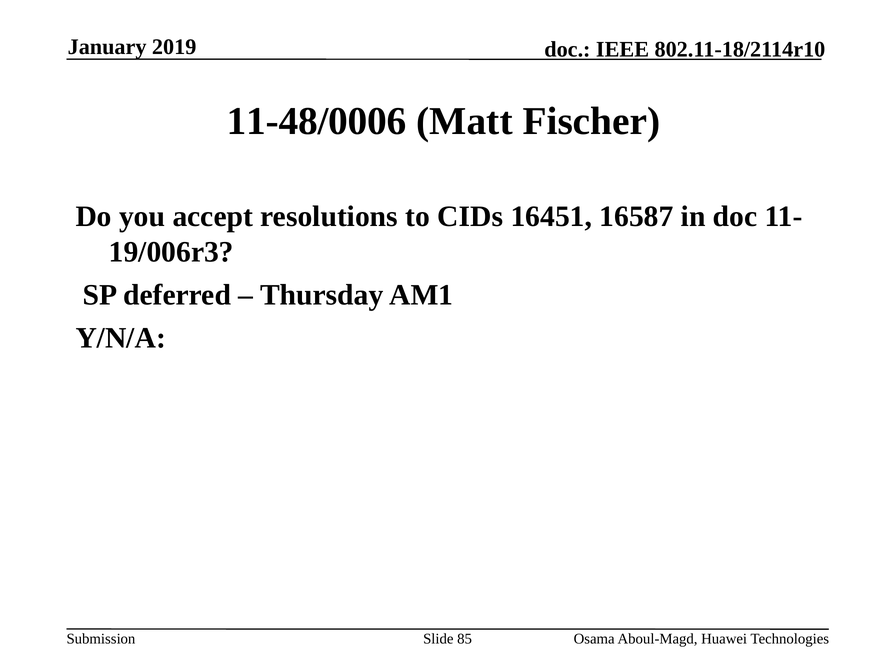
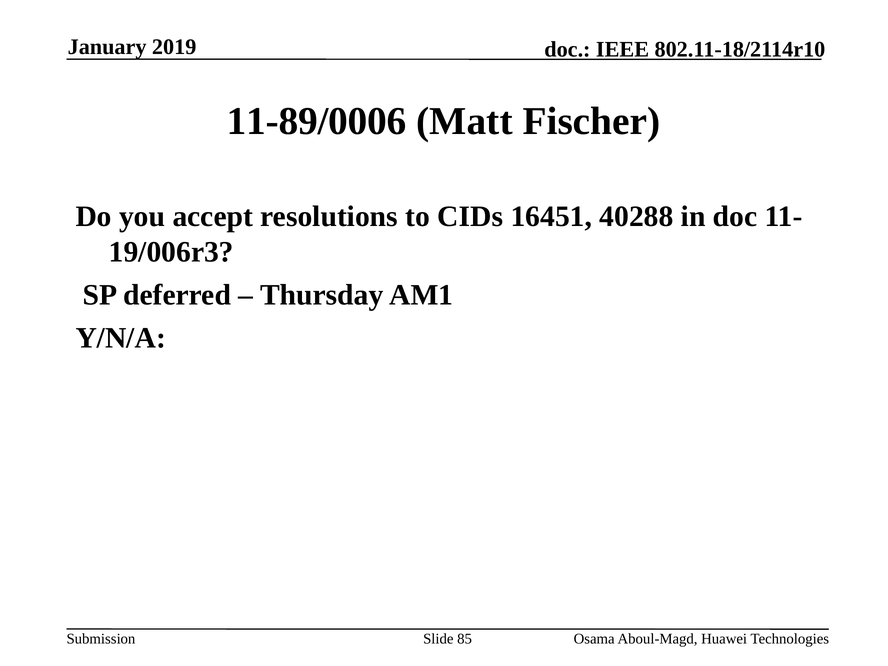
11-48/0006: 11-48/0006 -> 11-89/0006 (317, 121)
16587: 16587 -> 40288 (636, 217)
